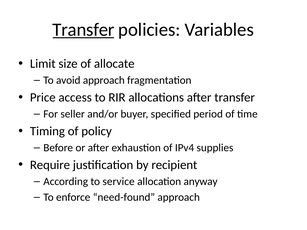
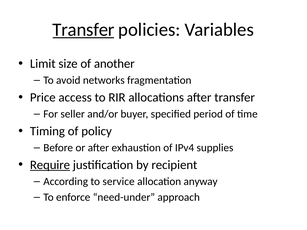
allocate: allocate -> another (114, 64)
avoid approach: approach -> networks (104, 80)
Require underline: none -> present (50, 165)
need-found: need-found -> need-under (124, 197)
